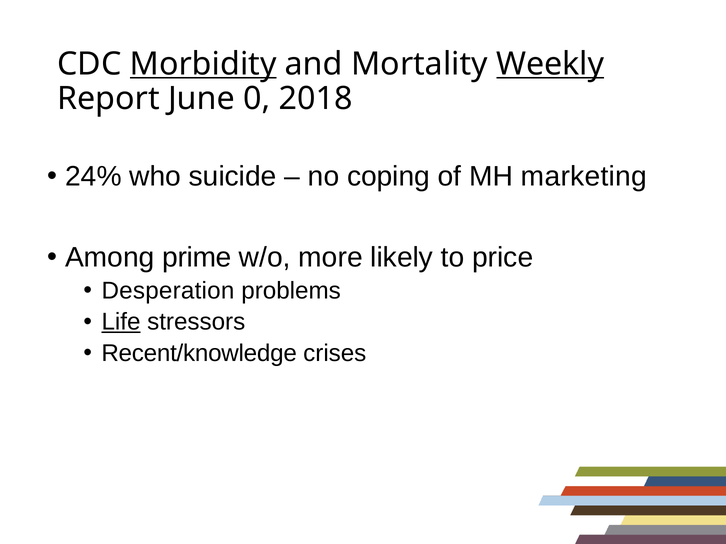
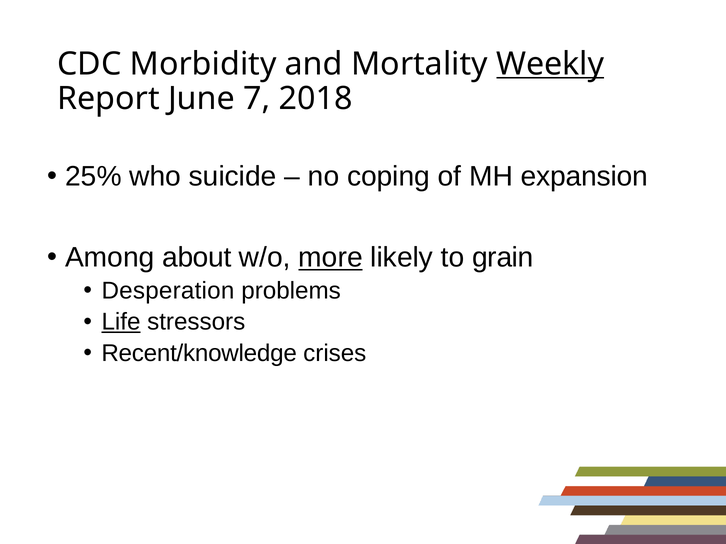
Morbidity underline: present -> none (203, 64)
0: 0 -> 7 (257, 99)
24%: 24% -> 25% (93, 177)
marketing: marketing -> expansion (584, 177)
prime: prime -> about (197, 258)
more underline: none -> present (331, 258)
price: price -> grain (503, 258)
